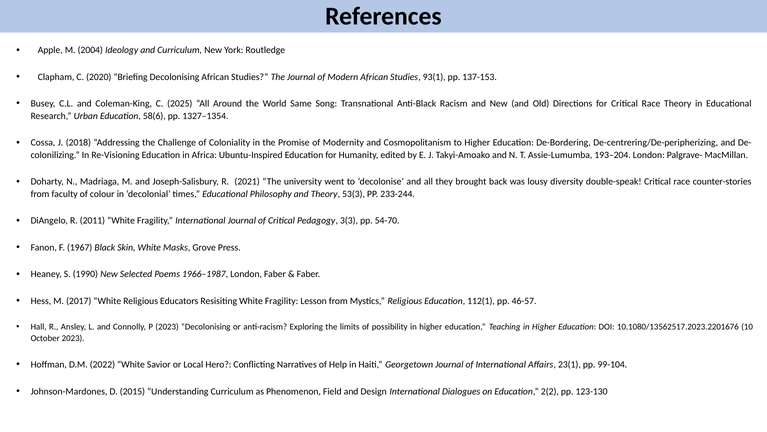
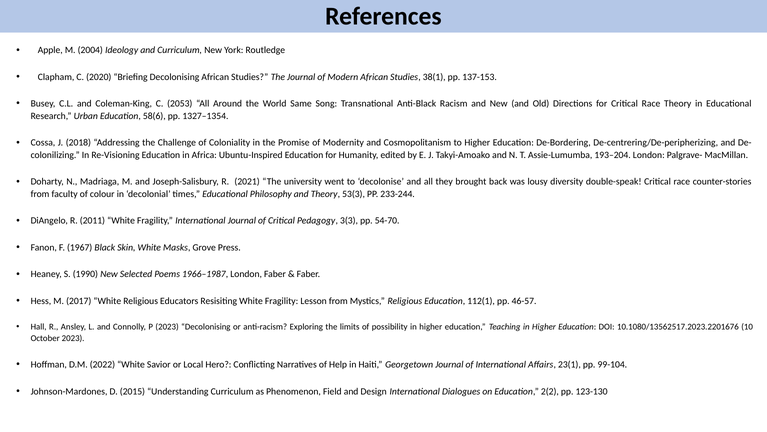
93(1: 93(1 -> 38(1 (434, 77)
2025: 2025 -> 2053 (180, 104)
